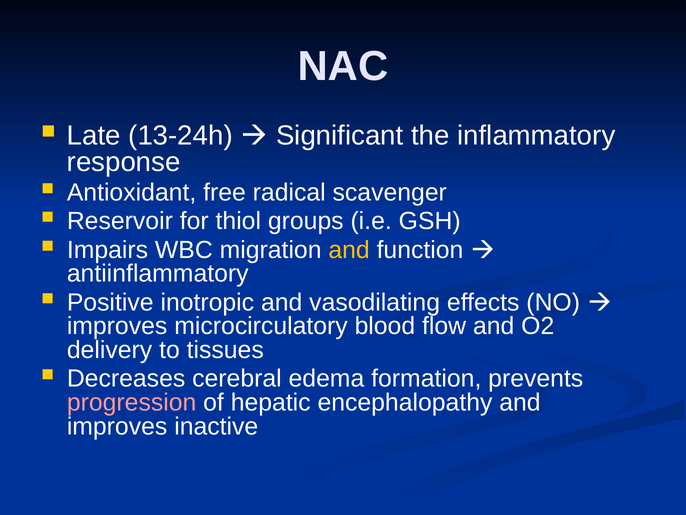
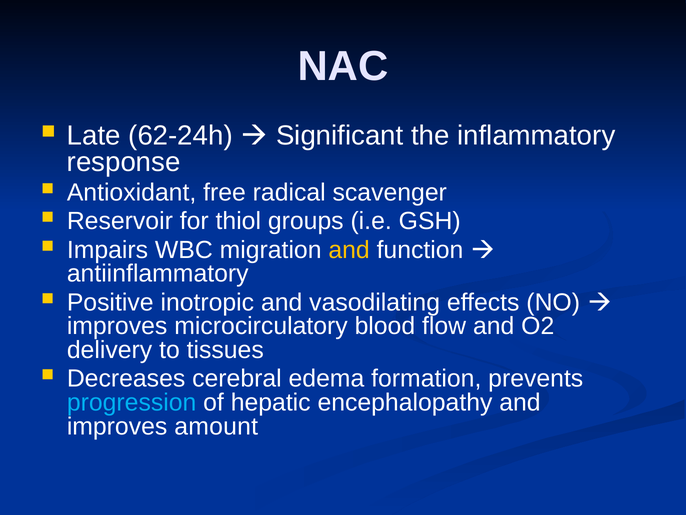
13-24h: 13-24h -> 62-24h (181, 136)
progression colour: pink -> light blue (132, 402)
inactive: inactive -> amount (216, 426)
